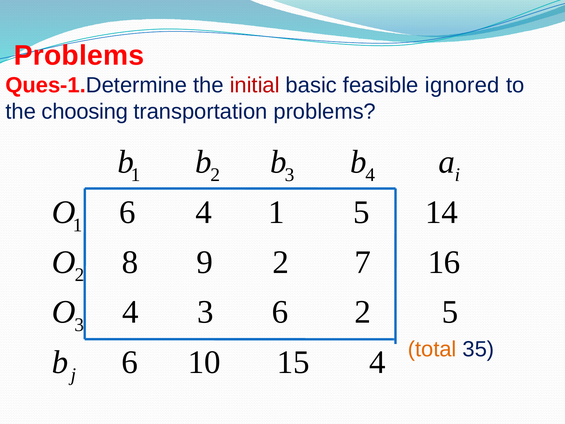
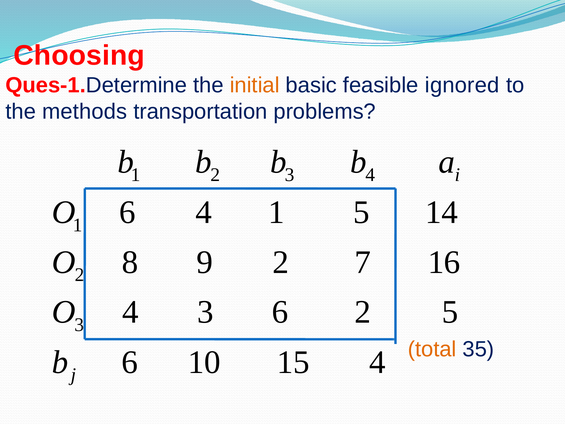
Problems: Problems -> Choosing (79, 56)
initial colour: red -> orange (255, 85)
choosing: choosing -> methods (85, 112)
